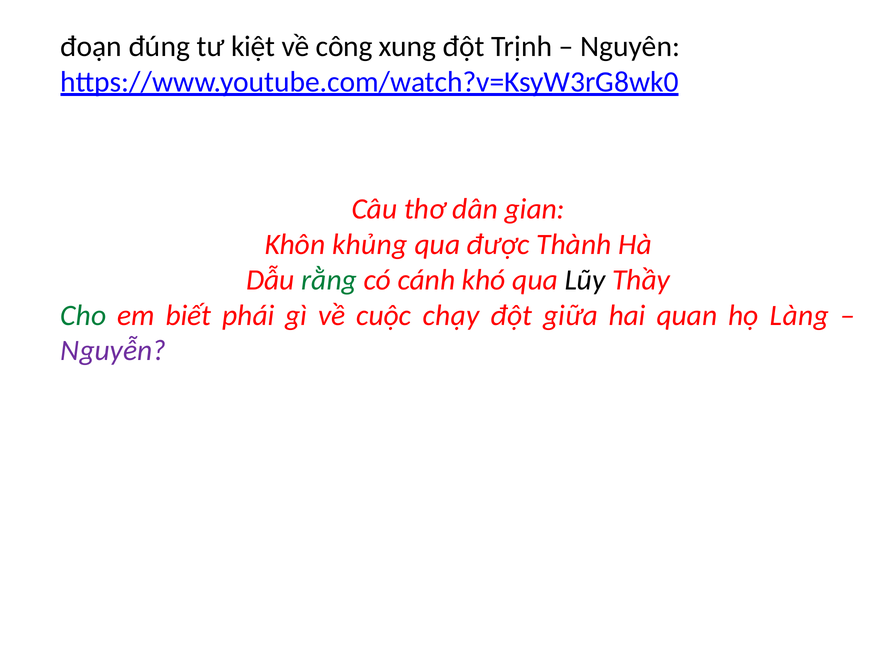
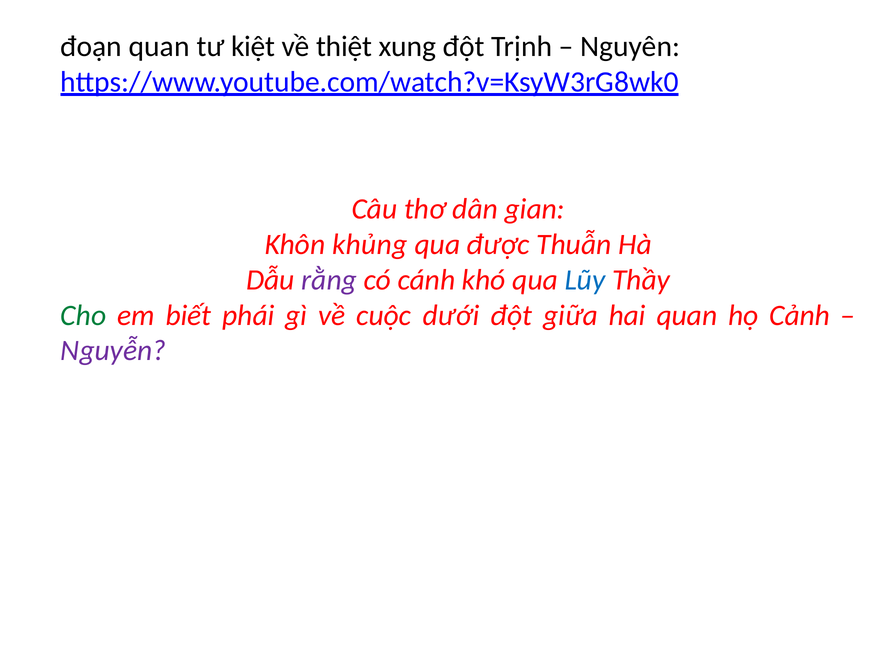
đoạn đúng: đúng -> quan (159, 46)
công: công -> thiệt (344, 46)
Thành: Thành -> Thuẫn (574, 244)
rằng colour: green -> purple (329, 280)
Lũy colour: black -> blue (585, 280)
chạy: chạy -> dưới (451, 315)
Làng: Làng -> Cảnh (799, 315)
